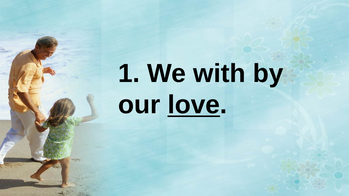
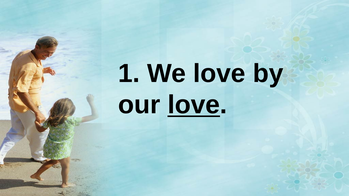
We with: with -> love (219, 74)
